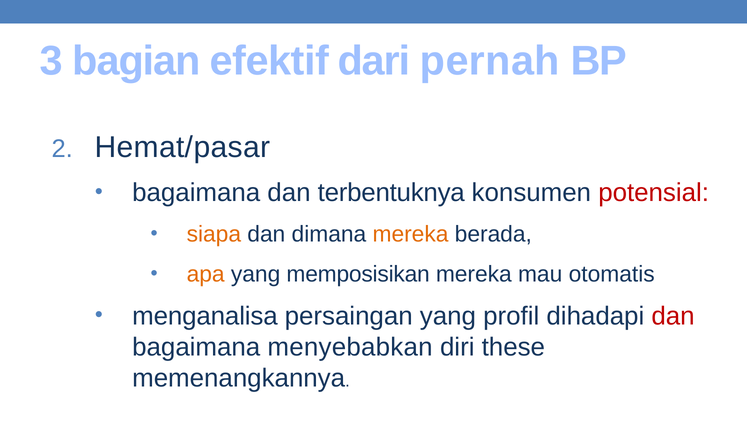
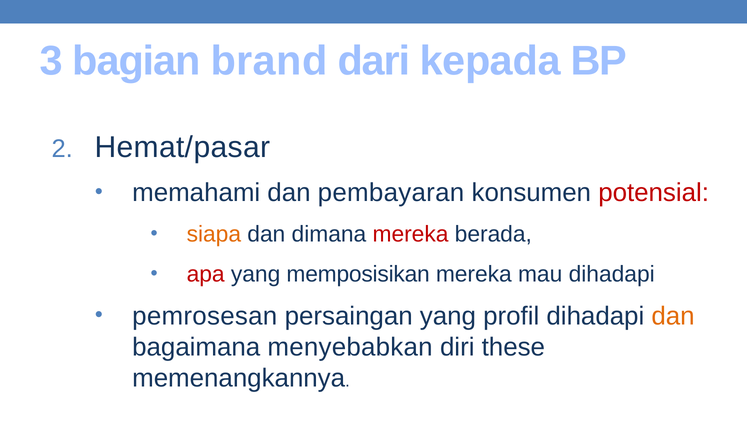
efektif: efektif -> brand (269, 61)
pernah: pernah -> kepada (490, 61)
bagaimana: bagaimana -> memahami (196, 193)
terbentuknya: terbentuknya -> pembayaran (391, 193)
mereka colour: orange -> red (411, 234)
apa colour: orange -> red (206, 274)
mau otomatis: otomatis -> dihadapi (612, 274)
menganalisa: menganalisa -> pemrosesan (205, 316)
dan colour: red -> orange (673, 316)
